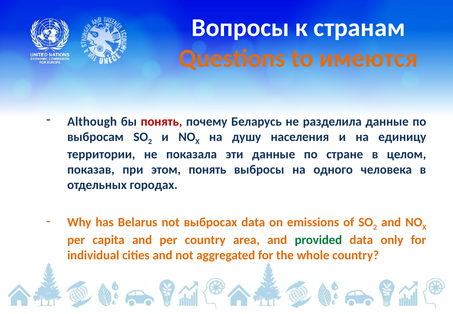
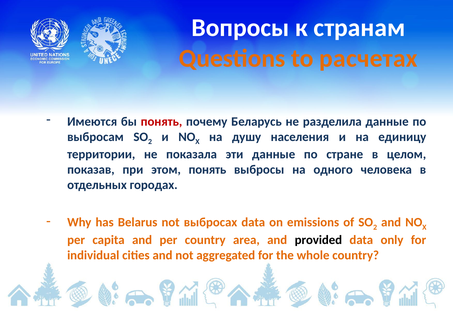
имеются: имеются -> расчетах (368, 58)
Although: Although -> Имеются (92, 121)
provided colour: green -> black (318, 240)
